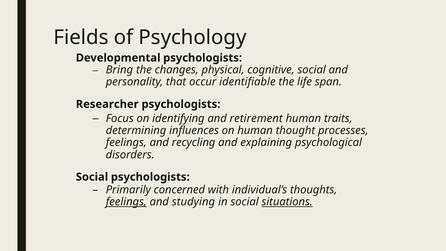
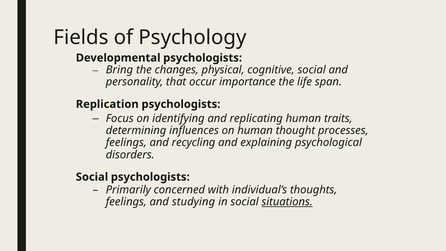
identifiable: identifiable -> importance (247, 82)
Researcher: Researcher -> Replication (107, 104)
retirement: retirement -> replicating (256, 118)
feelings underline: present -> none (126, 202)
